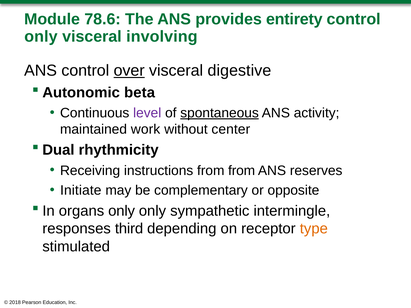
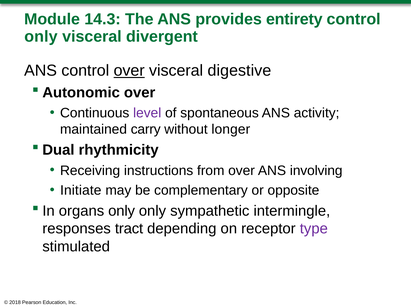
78.6: 78.6 -> 14.3 (103, 19)
involving: involving -> divergent (162, 37)
beta: beta -> over (140, 93)
spontaneous underline: present -> none (220, 113)
work: work -> carry (146, 130)
center: center -> longer (231, 130)
from from: from -> over (242, 171)
reserves: reserves -> involving (316, 171)
third: third -> tract (129, 229)
type colour: orange -> purple (314, 229)
